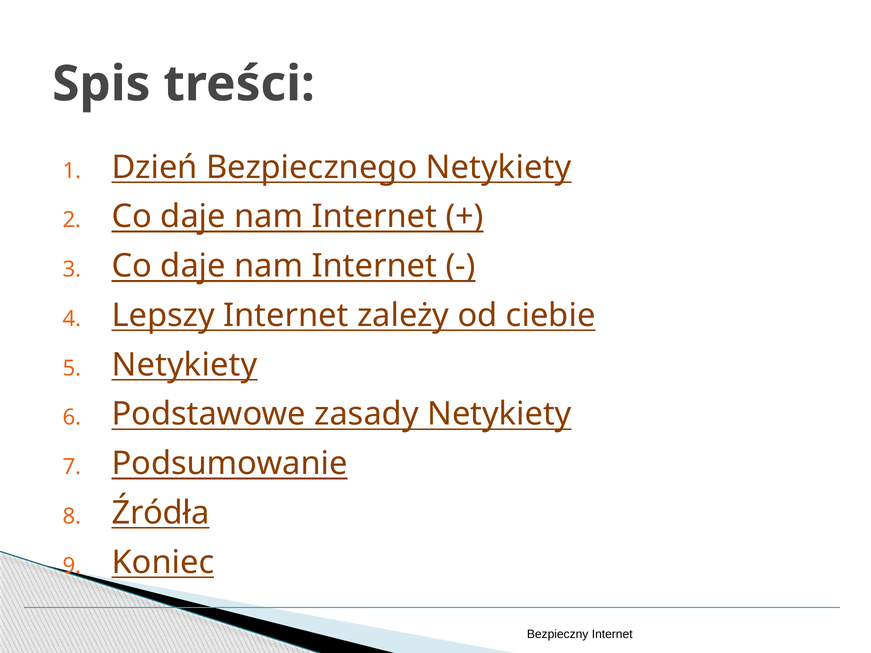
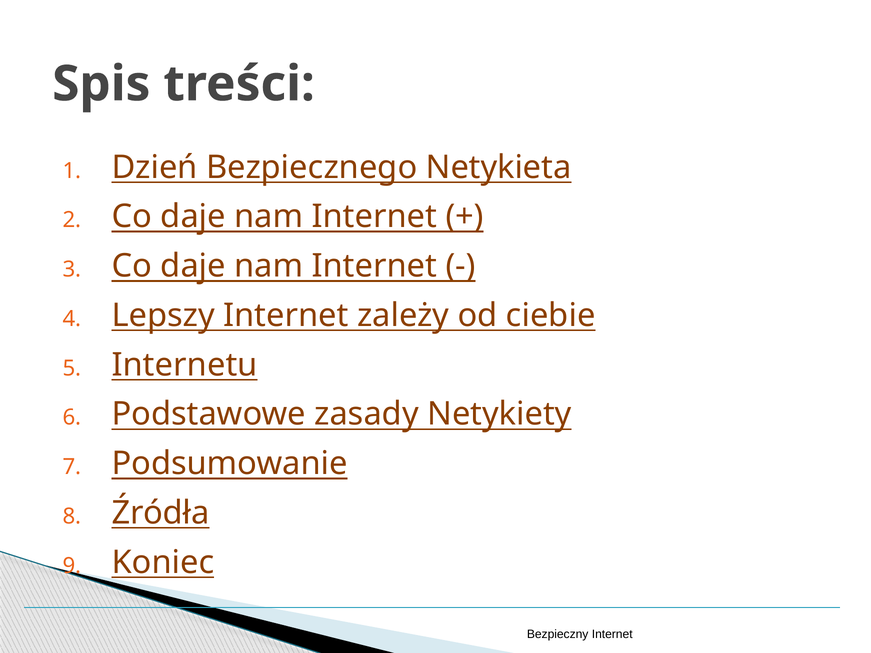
Bezpiecznego Netykiety: Netykiety -> Netykieta (499, 167)
Netykiety: Netykiety -> Internetu (185, 365)
